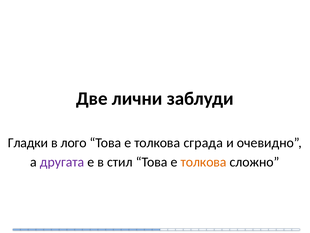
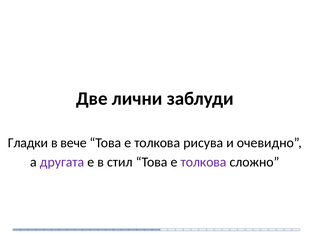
лого: лого -> вече (74, 143)
сграда: сграда -> рисува (203, 143)
толкова colour: orange -> purple (204, 162)
